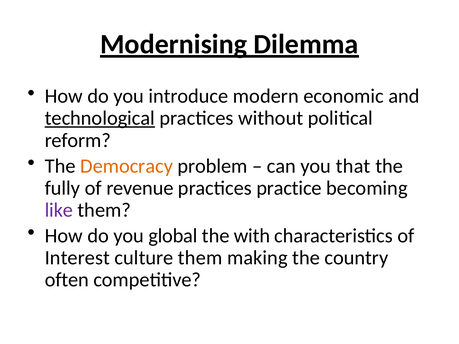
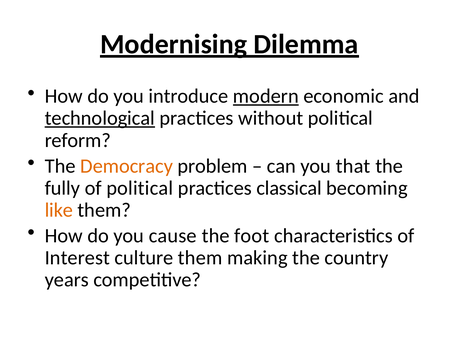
modern underline: none -> present (266, 96)
of revenue: revenue -> political (140, 188)
practice: practice -> classical (289, 188)
like colour: purple -> orange (59, 210)
global: global -> cause (173, 236)
with: with -> foot (252, 236)
often: often -> years (67, 280)
